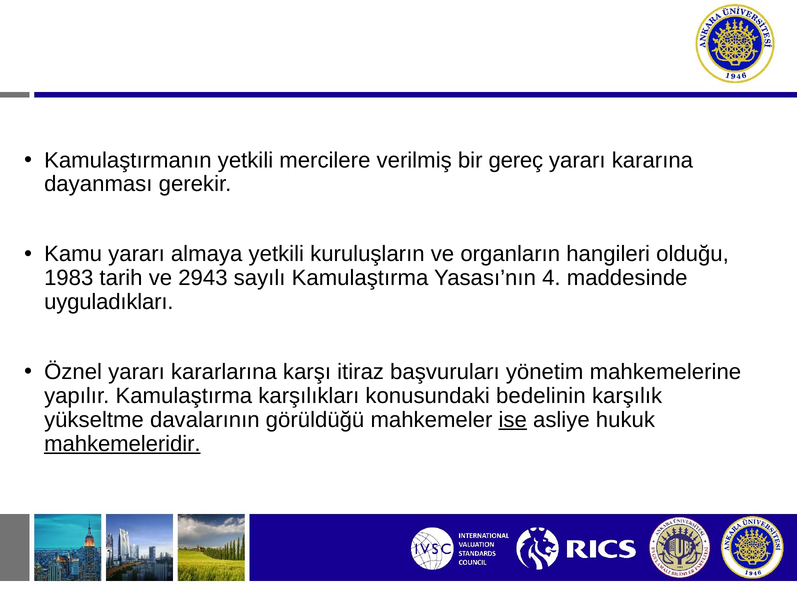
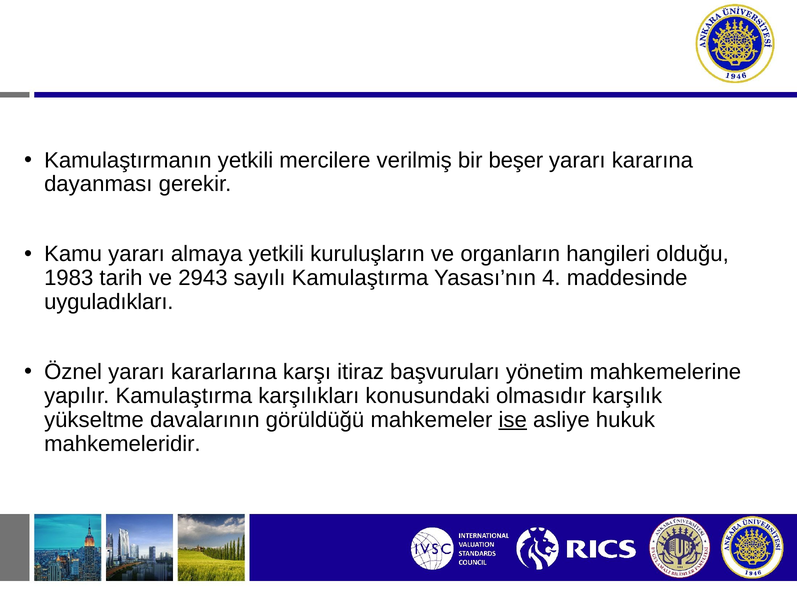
gereç: gereç -> beşer (516, 160)
bedelinin: bedelinin -> olmasıdır (541, 396)
mahkemeleridir underline: present -> none (122, 444)
